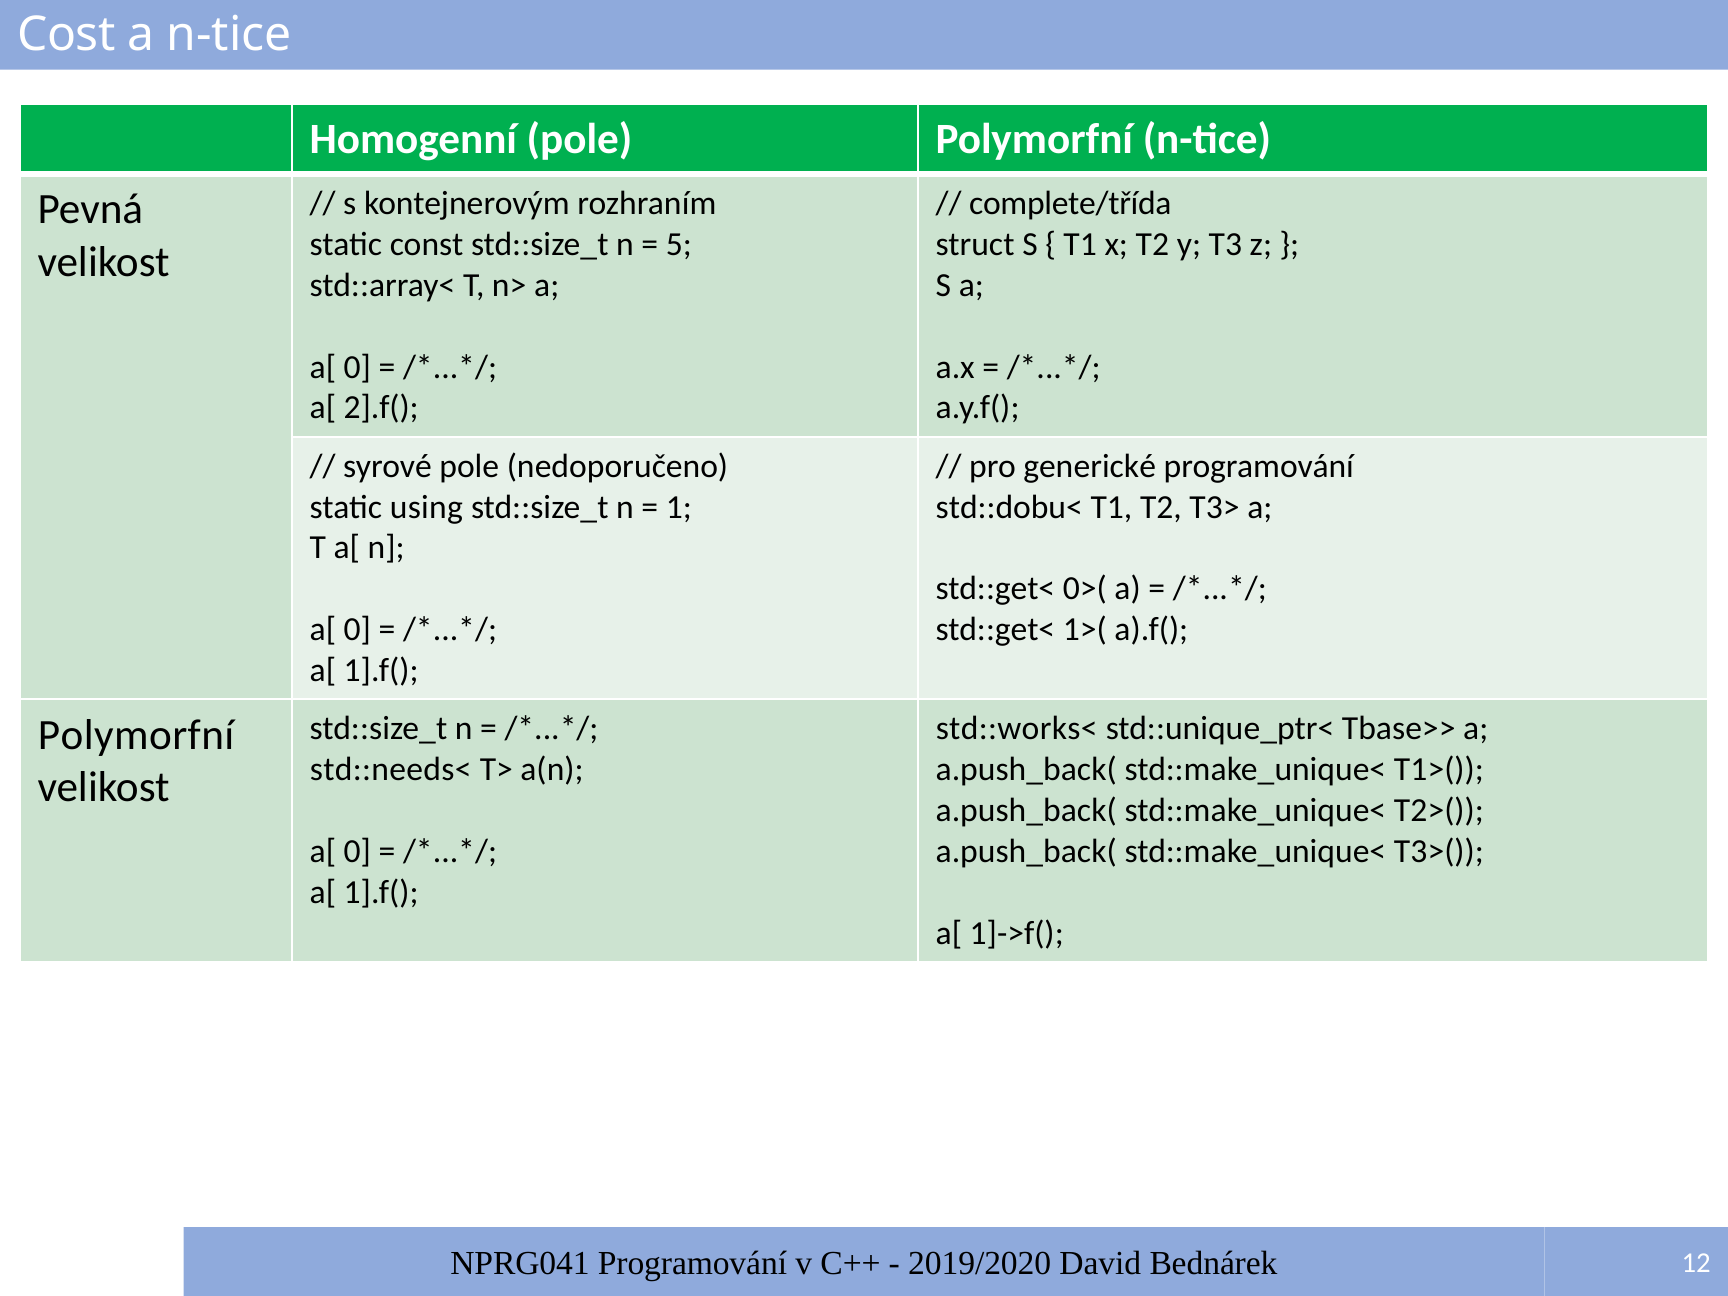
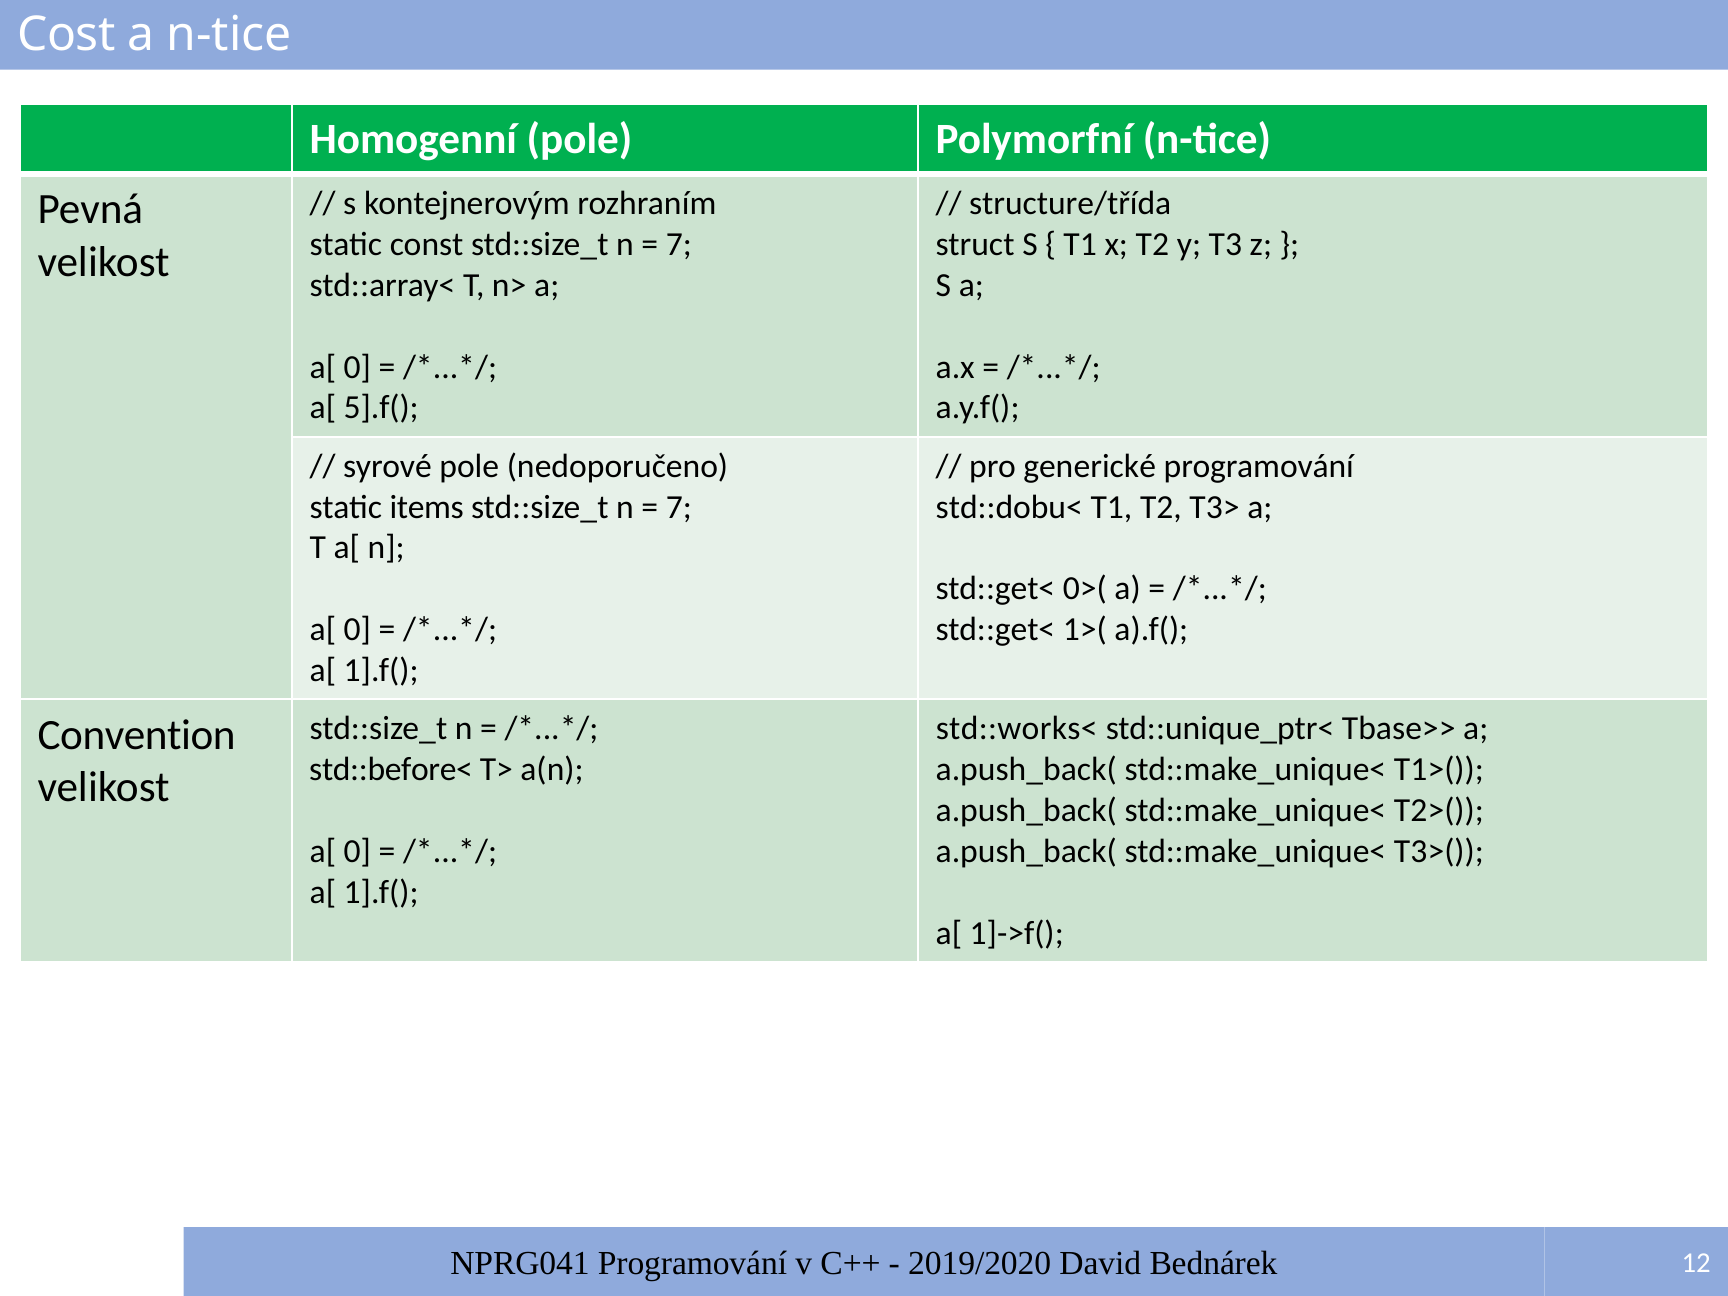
complete/třída: complete/třída -> structure/třída (1070, 203)
5: 5 -> 7 (679, 244)
2].f(: 2].f( -> 5].f( (381, 408)
using: using -> items (427, 507)
1: 1 -> 7 (679, 507)
Polymorfní: Polymorfní -> Convention (137, 735)
std::needs<: std::needs< -> std::before< (391, 770)
